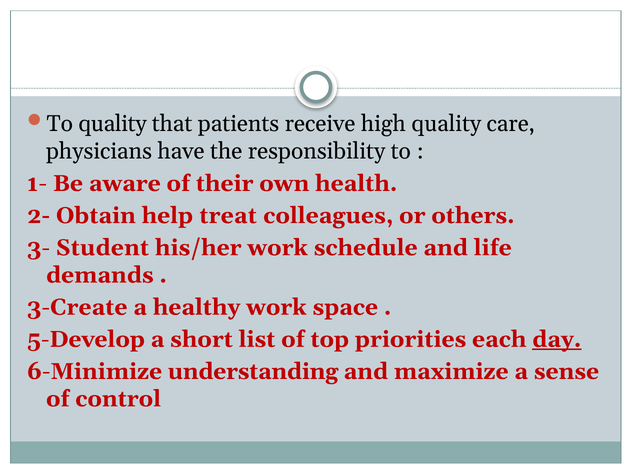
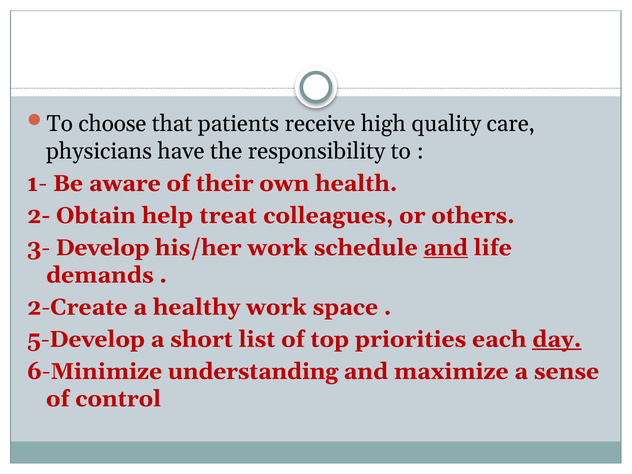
To quality: quality -> choose (112, 124)
Student: Student -> Develop (103, 248)
and underline: none -> present (446, 248)
3-Create: 3-Create -> 2-Create (77, 307)
